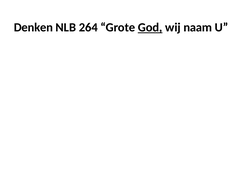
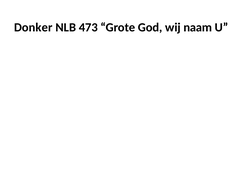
Denken: Denken -> Donker (33, 27)
264: 264 -> 473 (88, 27)
God underline: present -> none (150, 27)
